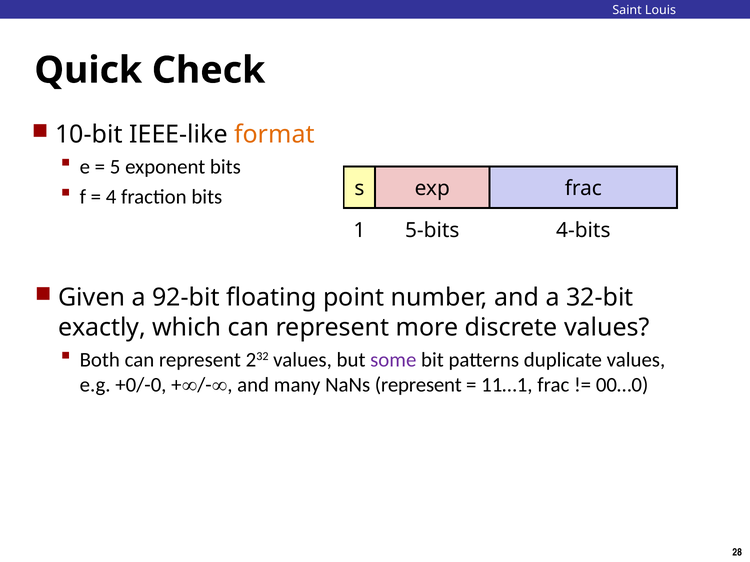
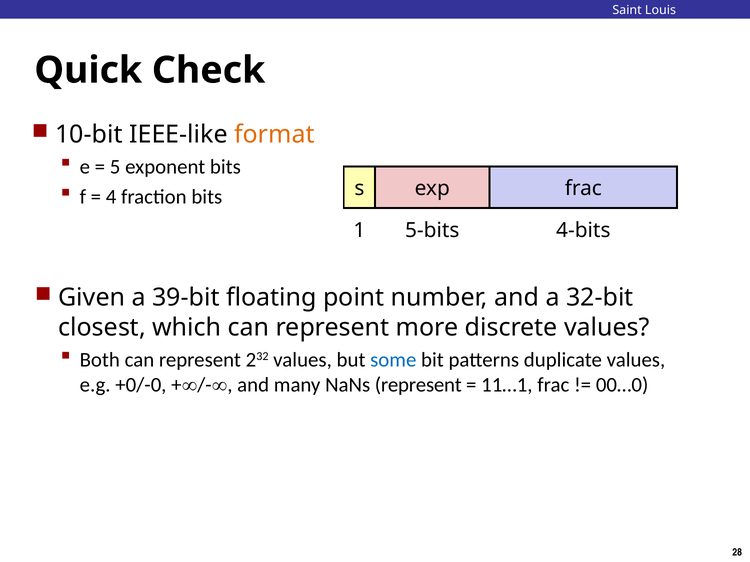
92-bit: 92-bit -> 39-bit (186, 298)
exactly: exactly -> closest (102, 328)
some colour: purple -> blue (393, 360)
